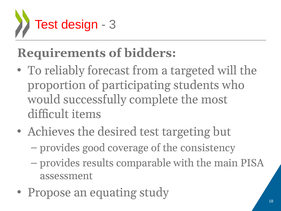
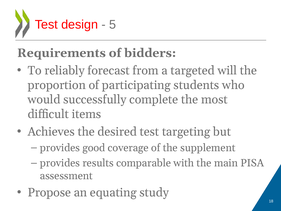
3: 3 -> 5 (113, 25)
consistency: consistency -> supplement (208, 148)
